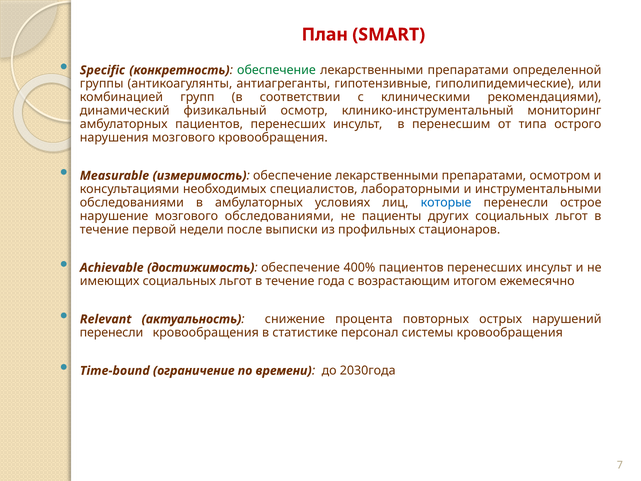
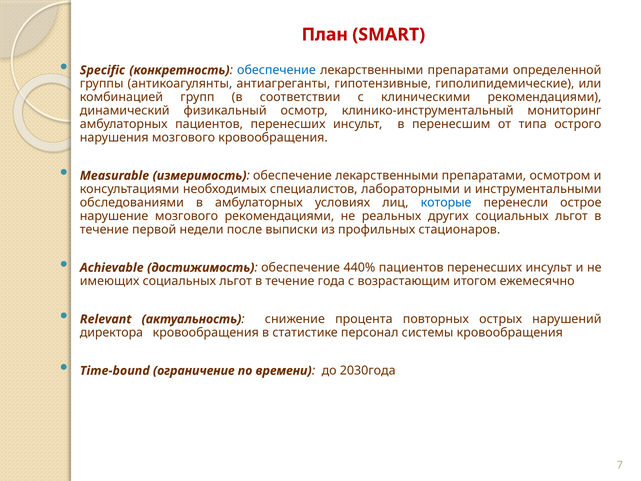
обеспечение colour: green -> blue (276, 70)
мозгового обследованиями: обследованиями -> рекомендациями (279, 216)
пациенты: пациенты -> реальных (392, 216)
400%: 400% -> 440% (359, 268)
перенесли: перенесли -> директора (111, 332)
